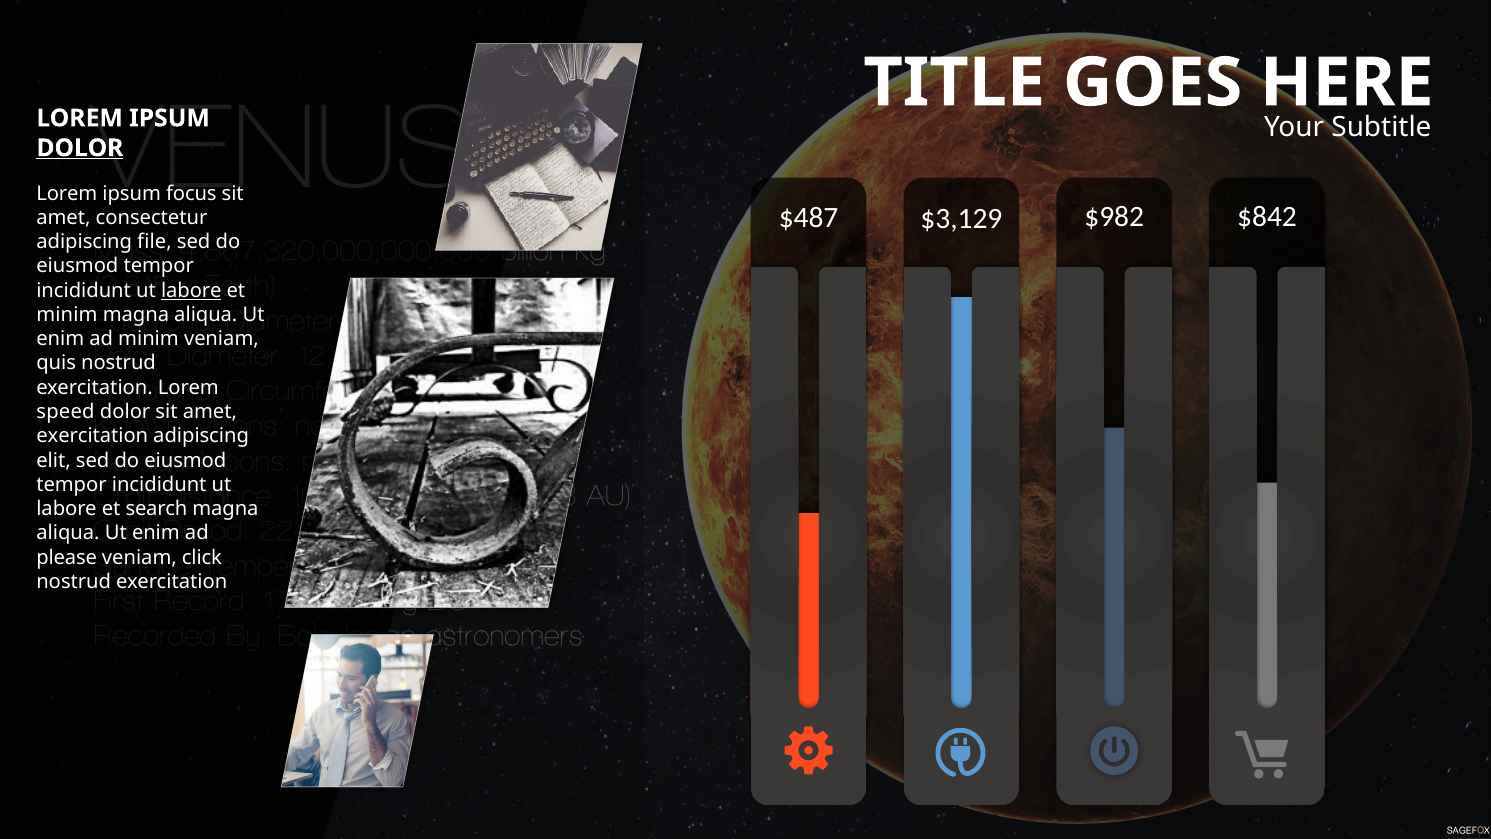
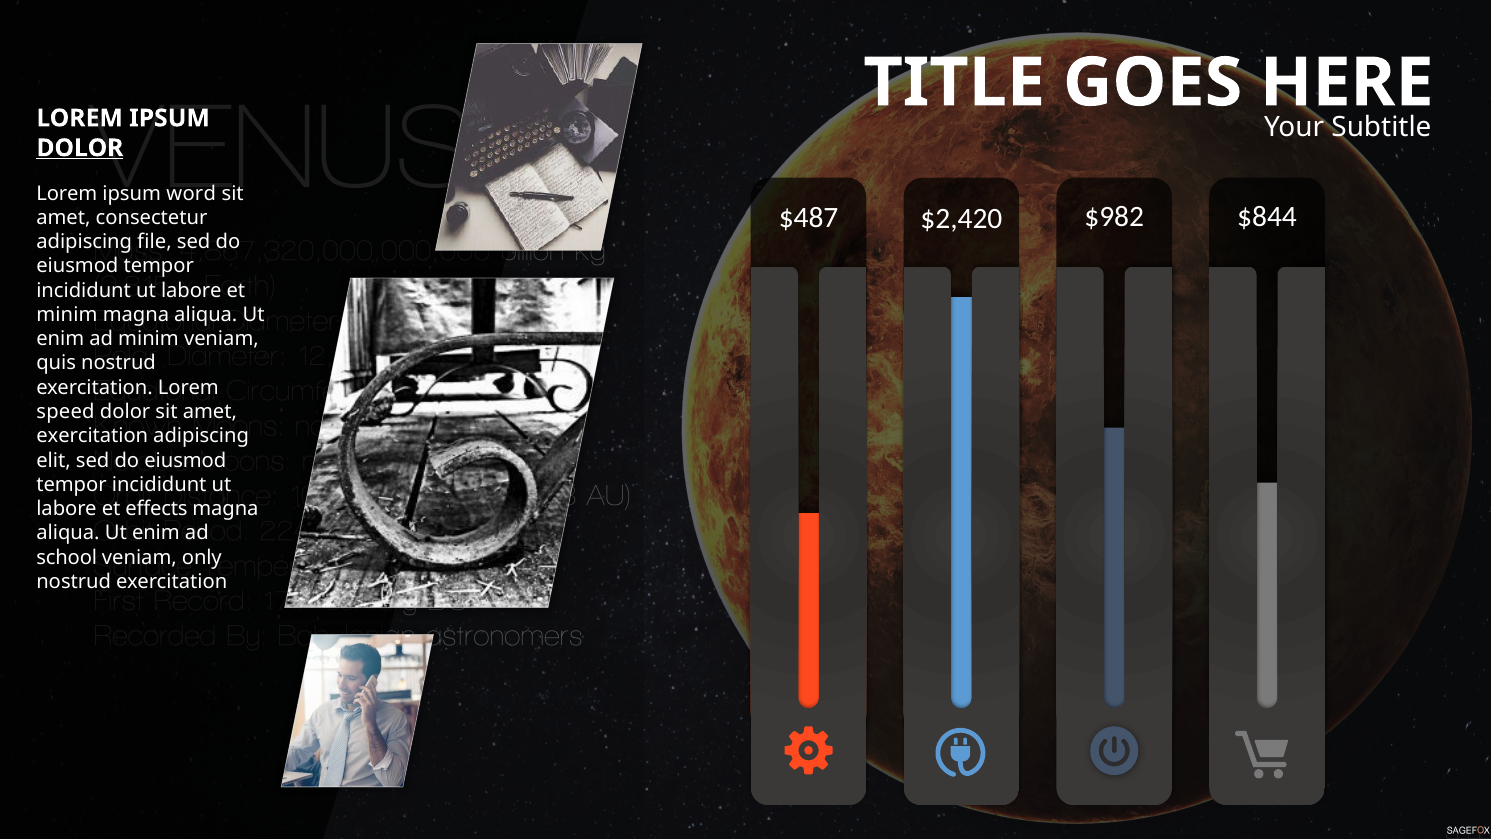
focus: focus -> word (191, 193)
$3,129: $3,129 -> $2,420 (961, 219)
$842: $842 -> $844 (1267, 217)
labore underline: present -> none (191, 290)
search: search -> effects (157, 509)
please: please -> school (67, 557)
click: click -> only (202, 557)
